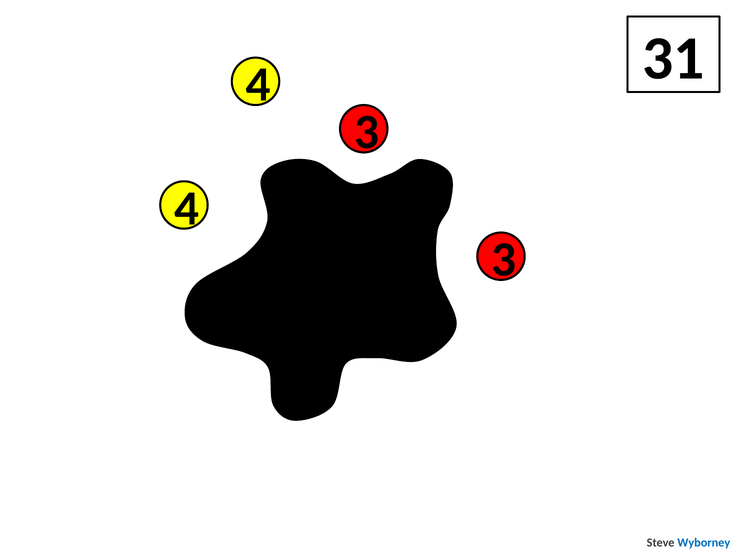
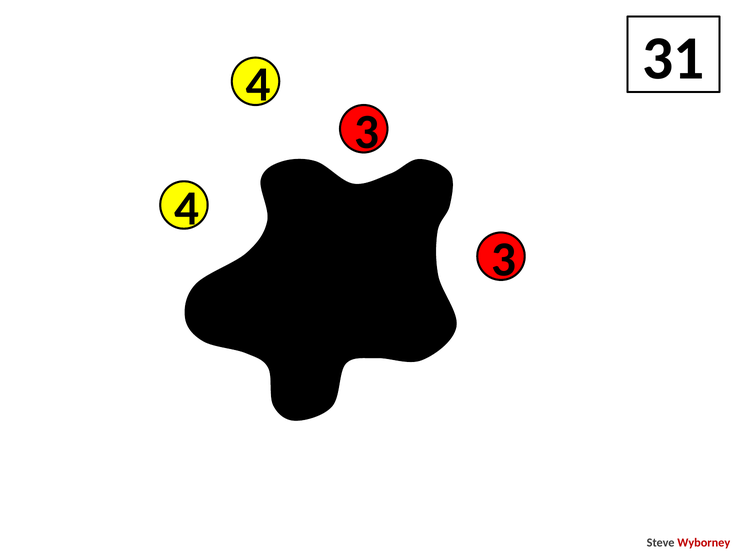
Wyborney colour: blue -> red (704, 543)
